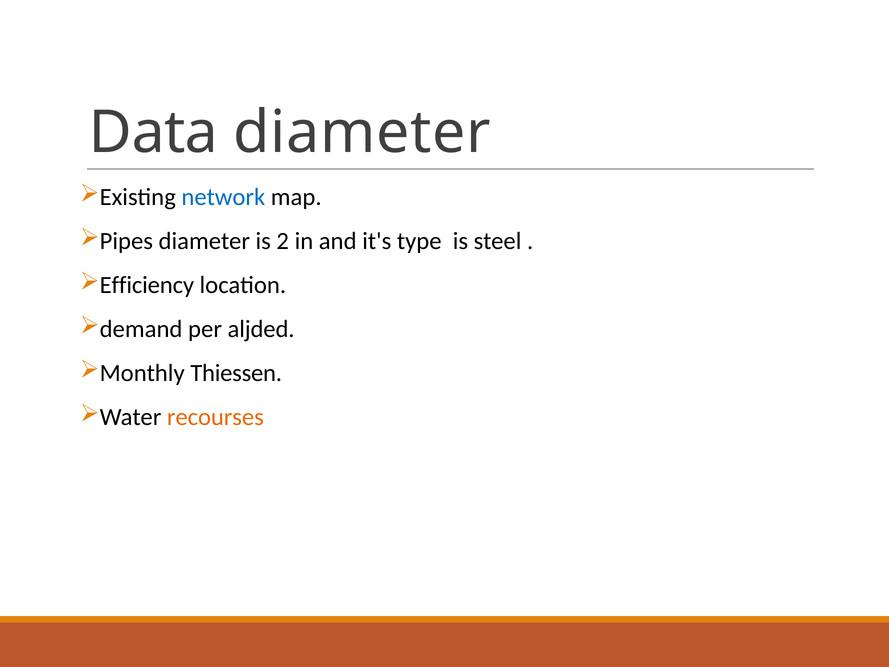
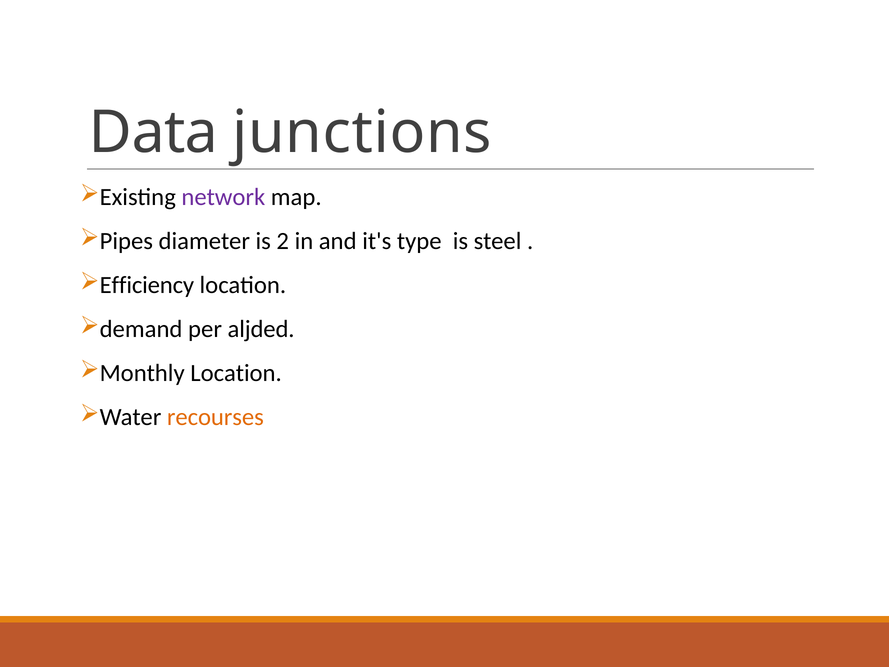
Data diameter: diameter -> junctions (362, 133)
network colour: blue -> purple (223, 197)
Monthly Thiessen: Thiessen -> Location (236, 373)
